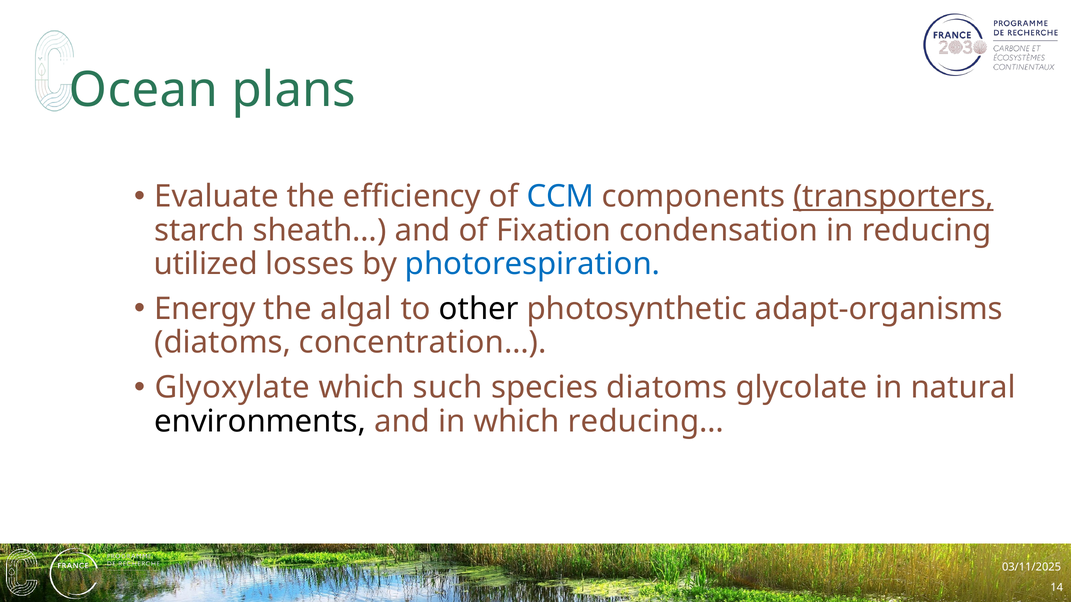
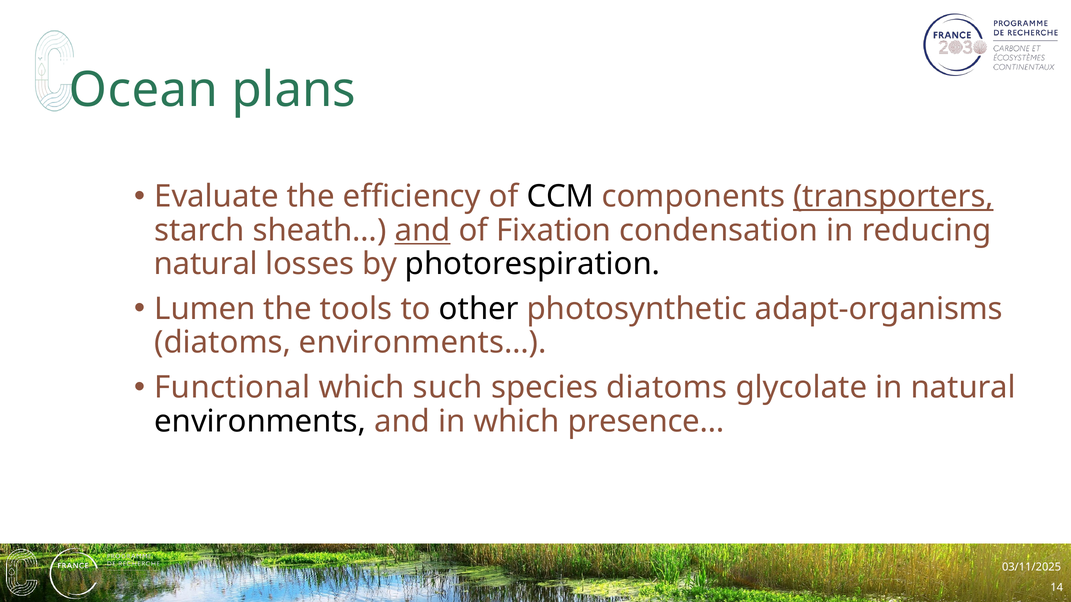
CCM colour: blue -> black (560, 197)
and underline: none -> present (423, 230)
utilized: utilized -> natural (206, 264)
photorespiration colour: blue -> black (533, 264)
Energy: Energy -> Lumen (205, 309)
algal: algal -> tools (356, 309)
concentration…: concentration… -> environments… (423, 343)
Glyoxylate: Glyoxylate -> Functional (232, 388)
reducing…: reducing… -> presence… (646, 422)
